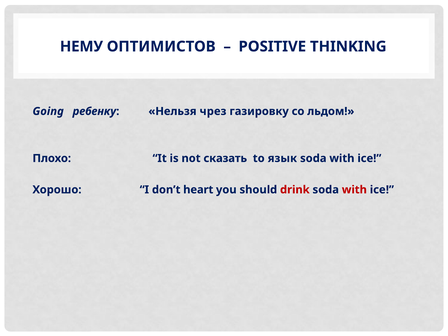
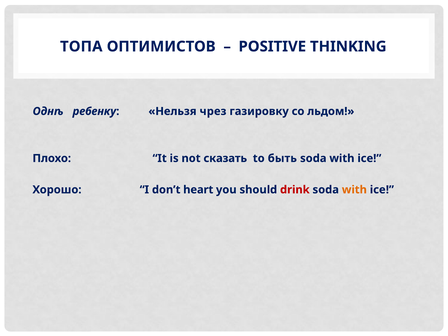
НЕМУ: НЕМУ -> ТОПА (81, 47)
Going: Going -> Однѣ (48, 111)
язык: язык -> быть (282, 158)
with colour: red -> orange (354, 190)
